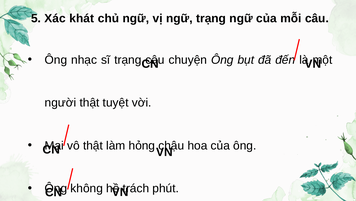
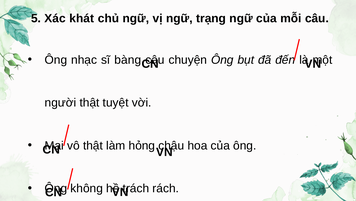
sĩ trạng: trạng -> bàng (128, 60)
phút: phút -> rách (166, 188)
